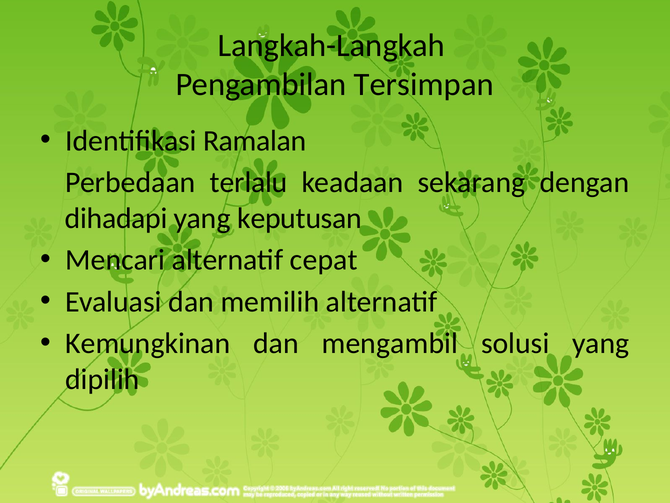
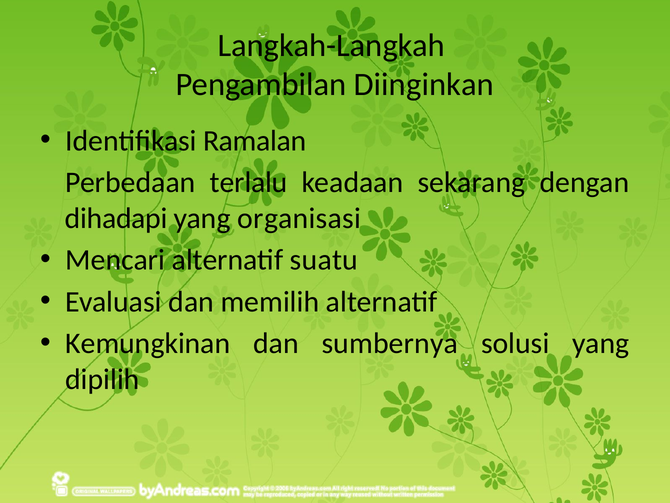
Tersimpan: Tersimpan -> Diinginkan (424, 84)
keputusan: keputusan -> organisasi (299, 218)
cepat: cepat -> suatu (324, 260)
mengambil: mengambil -> sumbernya (390, 343)
